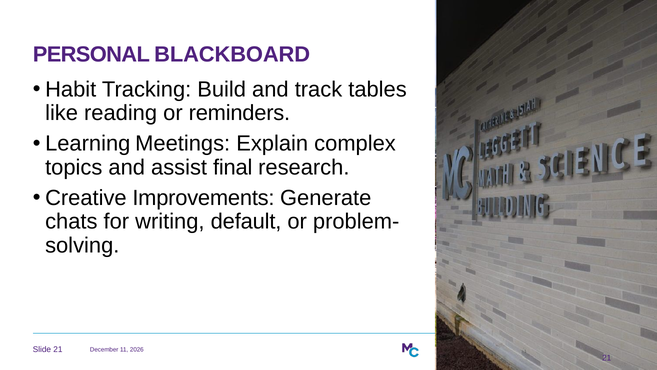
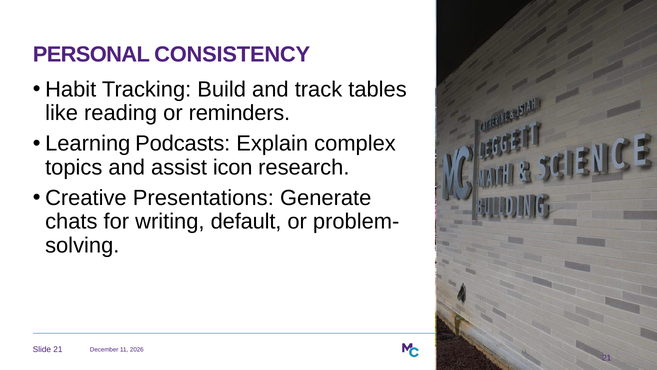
BLACKBOARD: BLACKBOARD -> CONSISTENCY (232, 54)
Meetings: Meetings -> Podcasts (183, 144)
final: final -> icon (233, 167)
Improvements: Improvements -> Presentations (203, 198)
